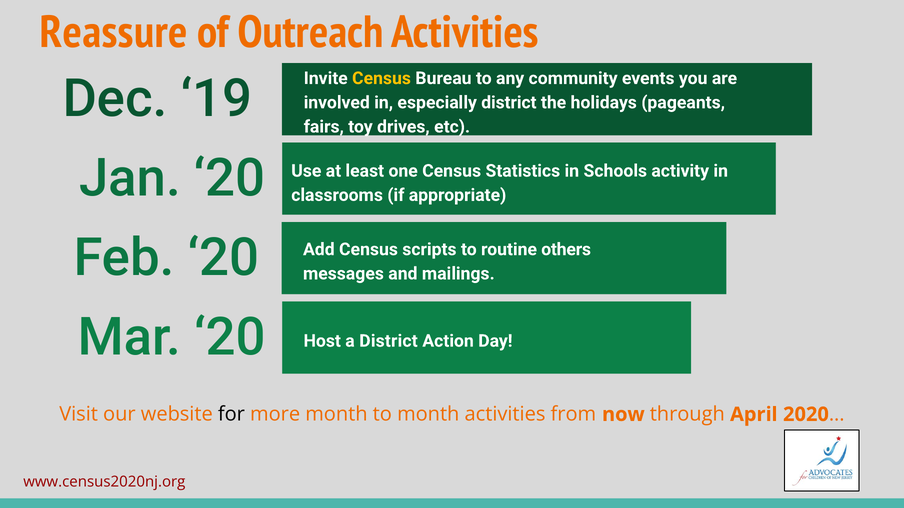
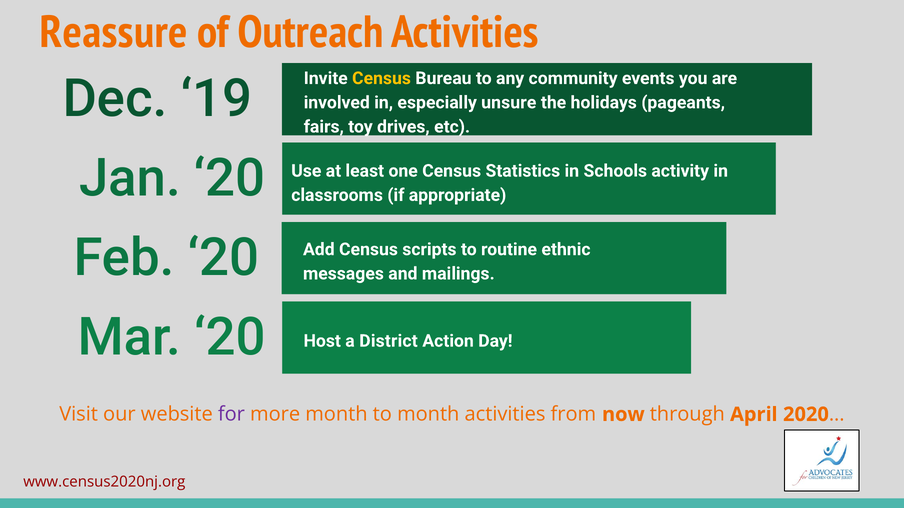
especially district: district -> unsure (509, 103)
others: others -> ethnic (566, 250)
for colour: black -> purple (231, 415)
